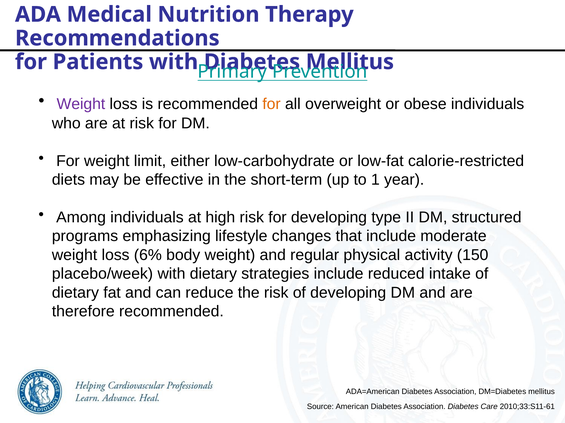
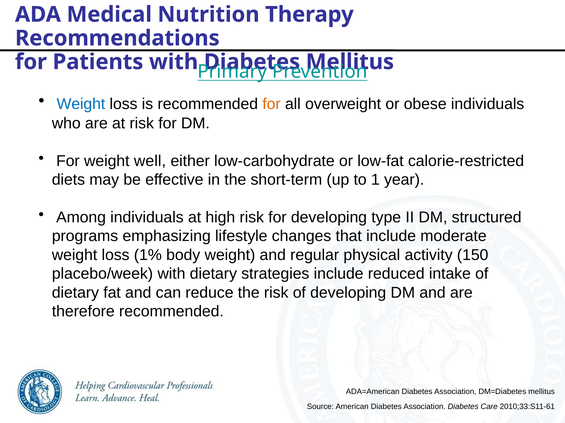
Weight colour: purple -> blue (81, 104)
limit: limit -> well (150, 161)
6%: 6% -> 1% (148, 255)
